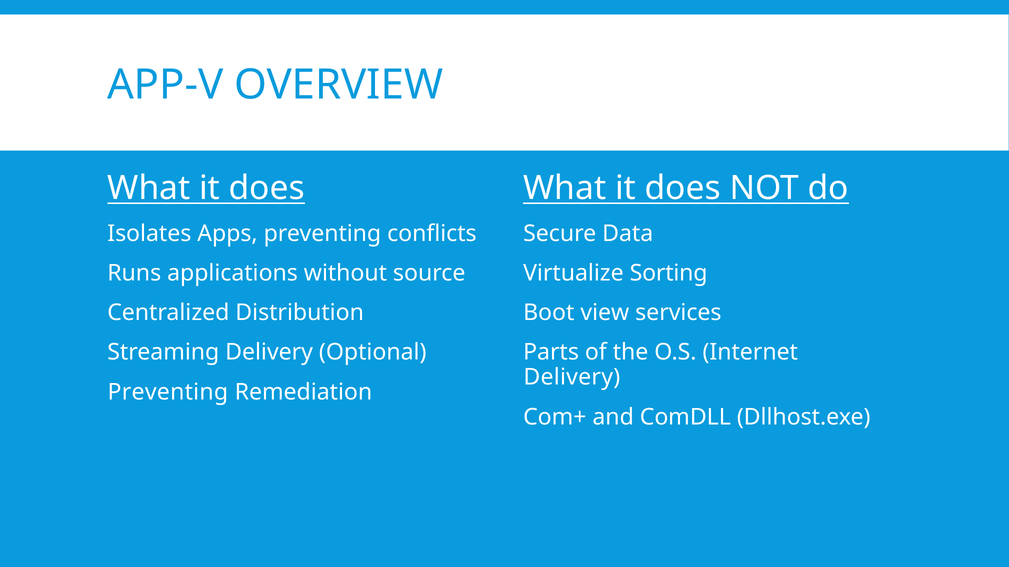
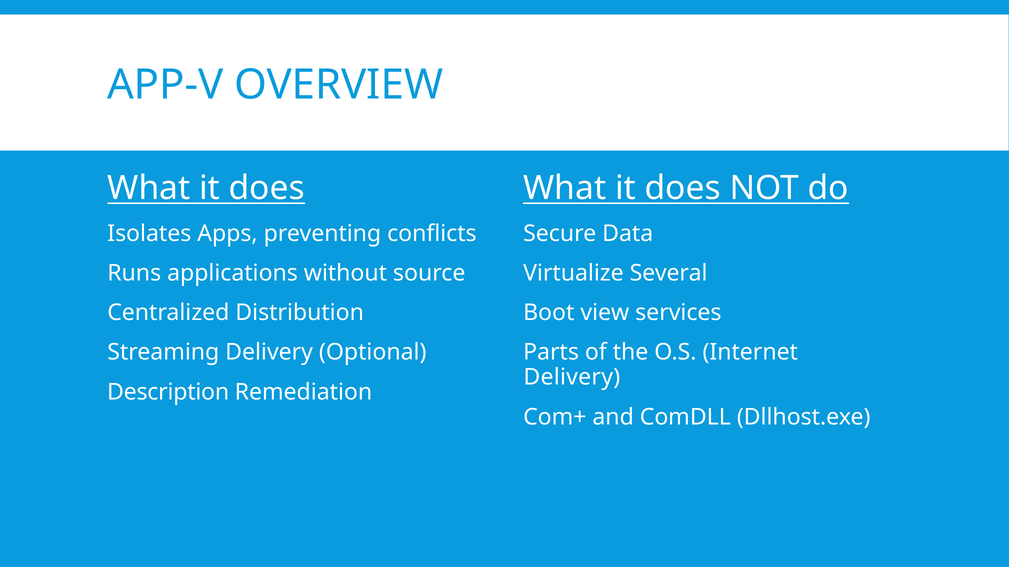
Sorting: Sorting -> Several (669, 273)
Preventing: Preventing -> Description (168, 392)
